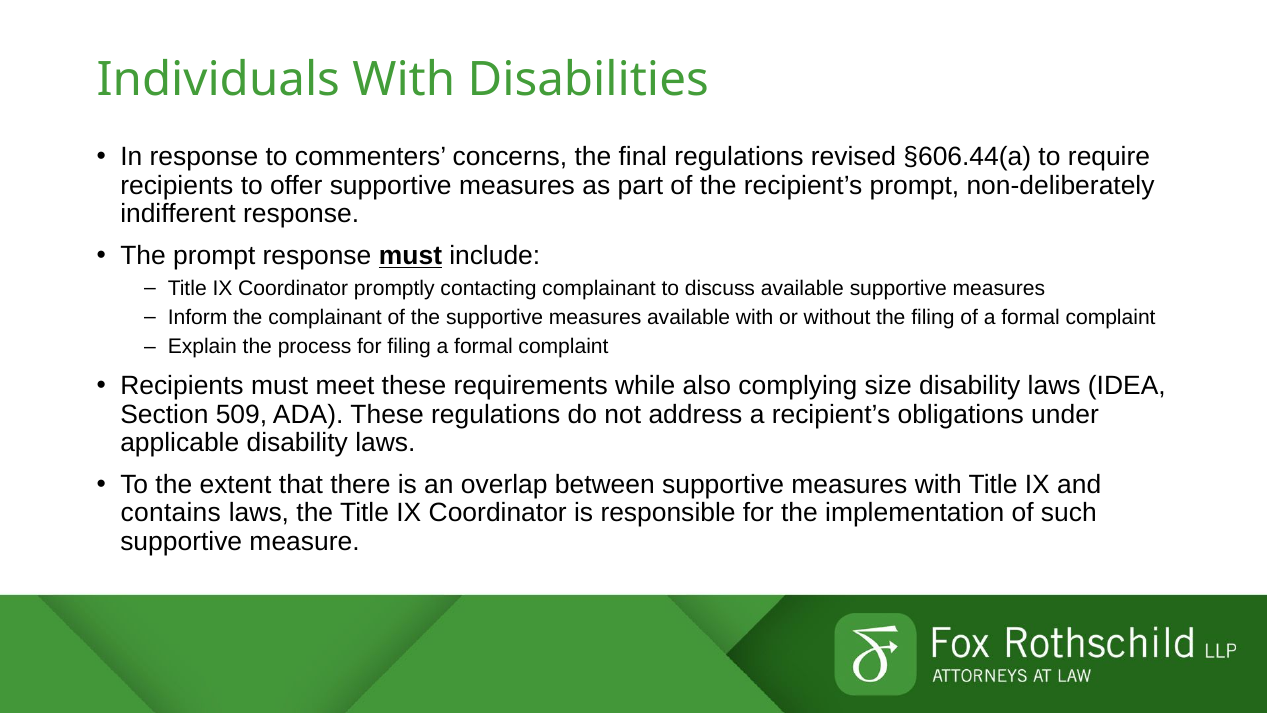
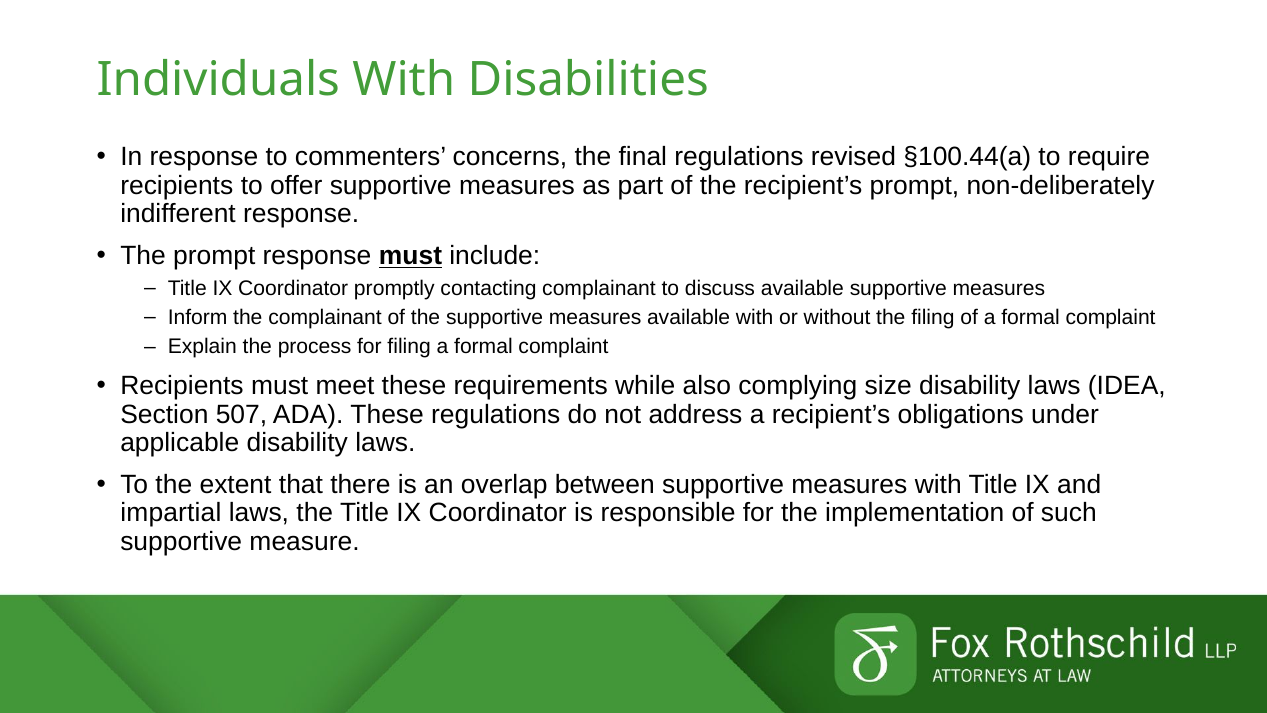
§606.44(a: §606.44(a -> §100.44(a (967, 157)
509: 509 -> 507 (241, 414)
contains: contains -> impartial (171, 513)
